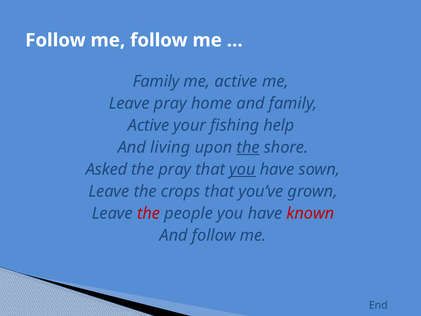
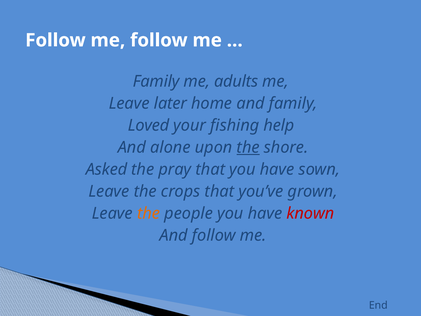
me active: active -> adults (236, 81)
Leave pray: pray -> later (170, 103)
Active: Active -> Loved (149, 125)
living: living -> alone (170, 147)
you underline: present -> none (242, 169)
the colour: red -> orange (149, 213)
